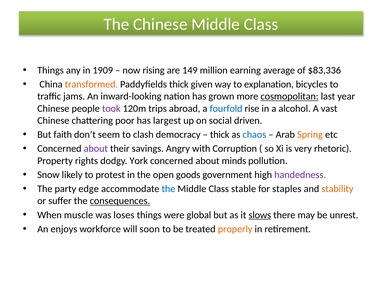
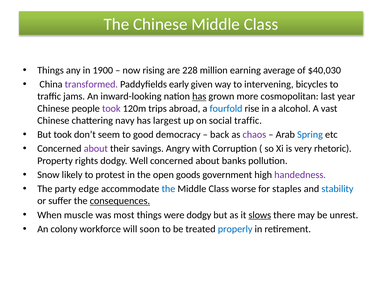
1909: 1909 -> 1900 (103, 70)
149: 149 -> 228 (190, 70)
$83,336: $83,336 -> $40,030 (324, 70)
transformed colour: orange -> purple (91, 84)
Paddyfields thick: thick -> early (179, 84)
explanation: explanation -> intervening (269, 84)
has underline: none -> present (199, 97)
cosmopolitan underline: present -> none (290, 97)
poor: poor -> navy (125, 121)
social driven: driven -> traffic (248, 121)
But faith: faith -> took (63, 135)
clash: clash -> good (143, 135)
thick: thick -> back (220, 135)
chaos colour: blue -> purple (254, 135)
Spring colour: orange -> blue (310, 135)
York: York -> Well (139, 161)
minds: minds -> banks (234, 161)
stable: stable -> worse (244, 189)
stability colour: orange -> blue (337, 189)
loses: loses -> most (124, 215)
were global: global -> dodgy (199, 215)
enjoys: enjoys -> colony (64, 229)
properly colour: orange -> blue (235, 229)
